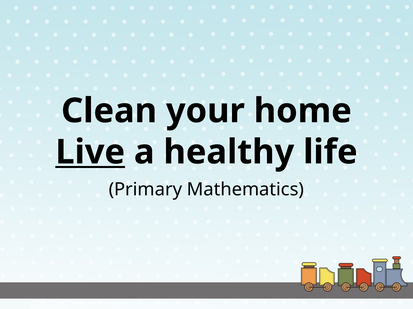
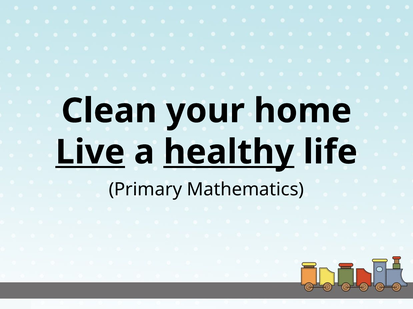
healthy underline: none -> present (229, 152)
